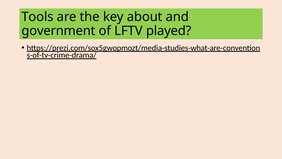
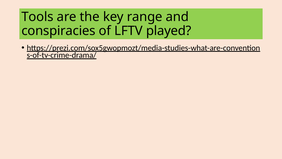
about: about -> range (145, 17)
government: government -> conspiracies (58, 31)
